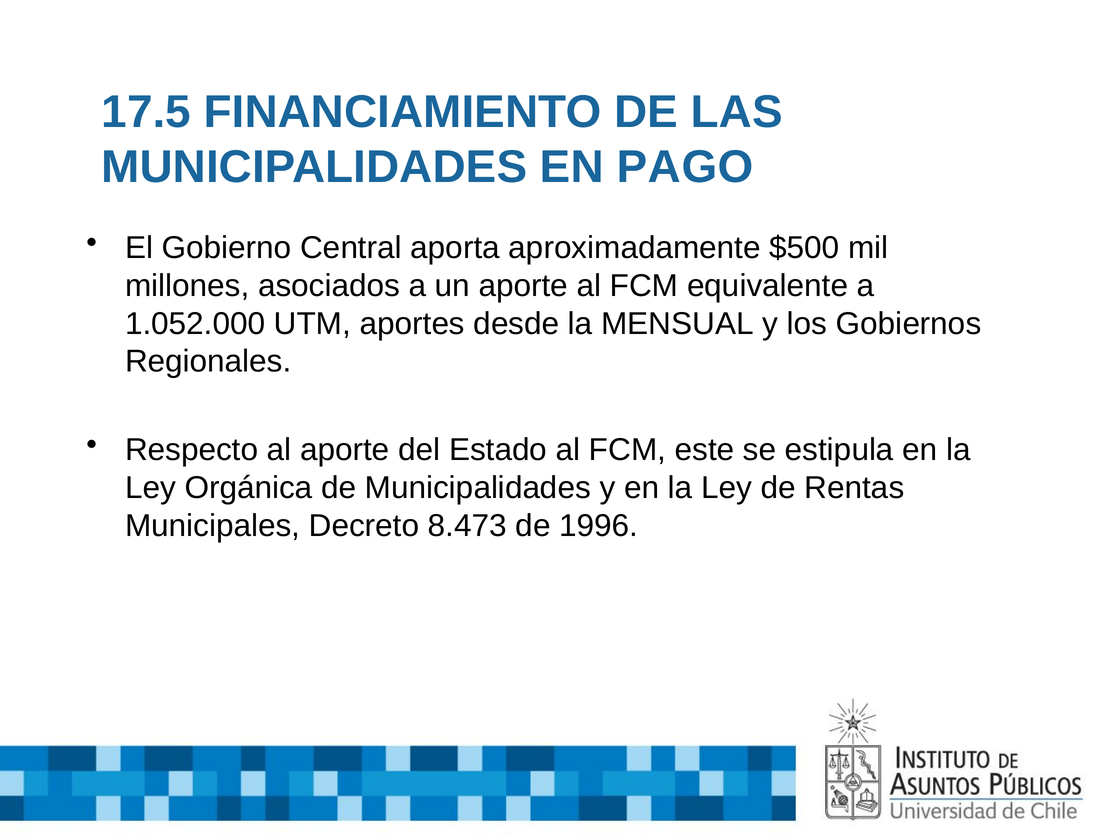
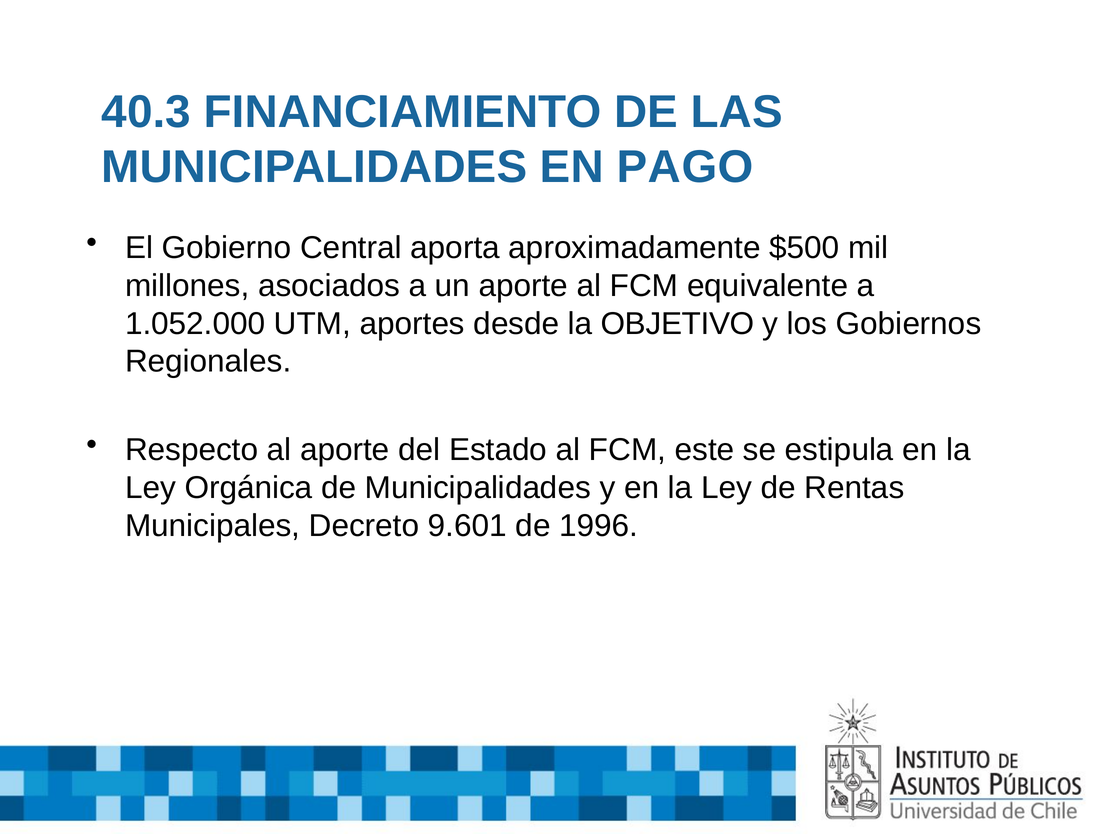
17.5: 17.5 -> 40.3 (146, 112)
MENSUAL: MENSUAL -> OBJETIVO (678, 324)
8.473: 8.473 -> 9.601 (467, 526)
